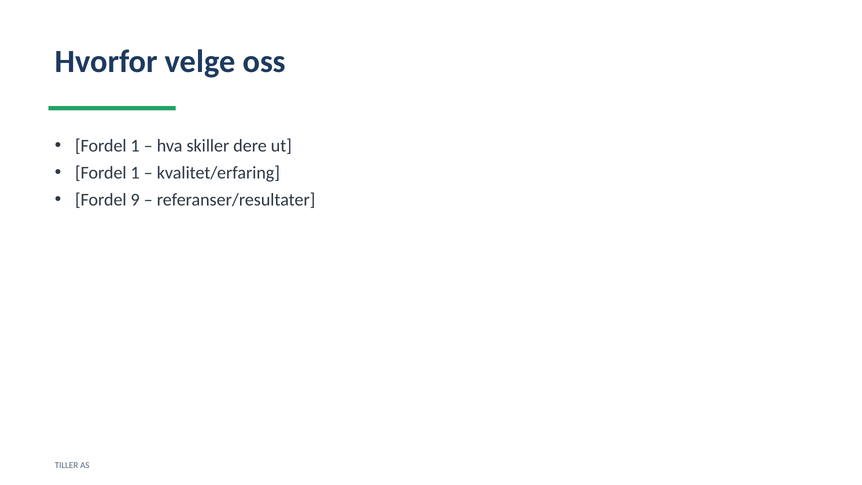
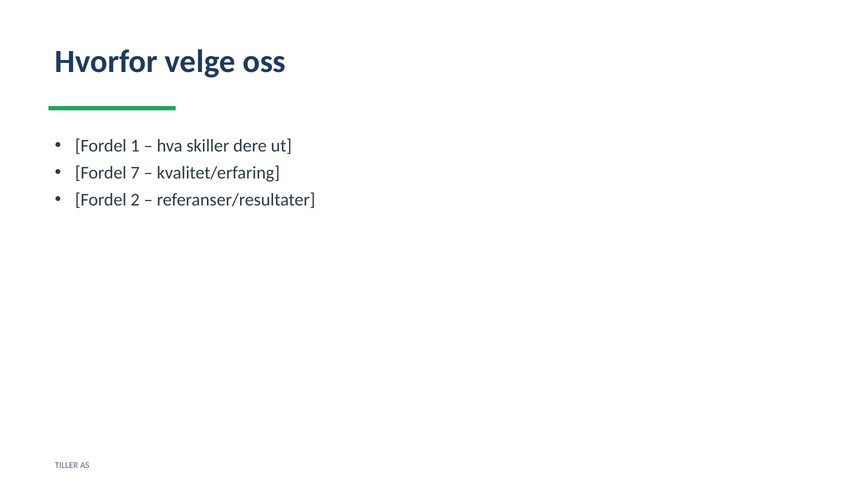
1: 1 -> 7 (135, 173)
9: 9 -> 2 (135, 200)
